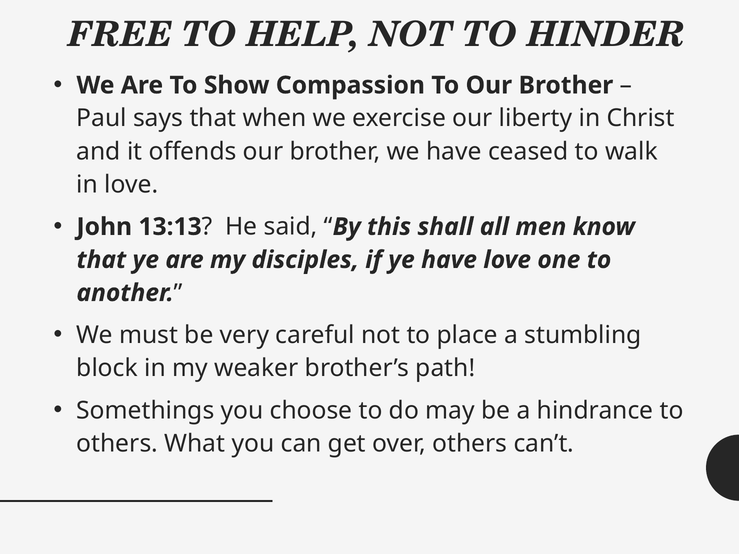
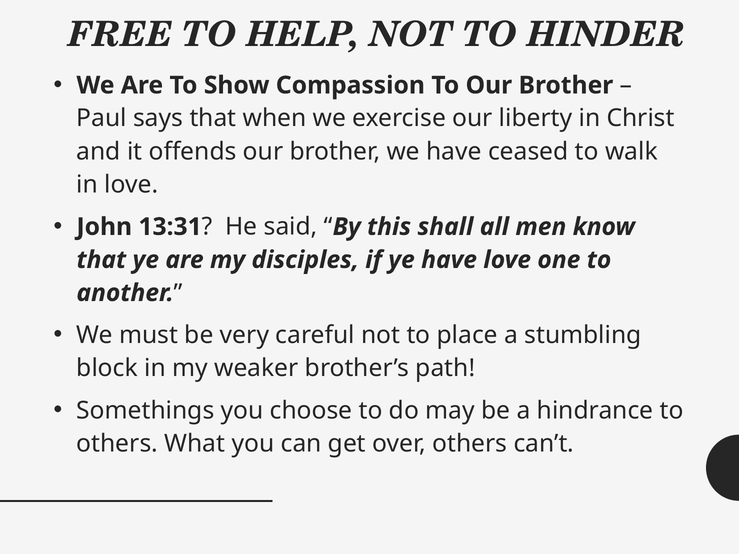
13:13: 13:13 -> 13:31 (170, 227)
